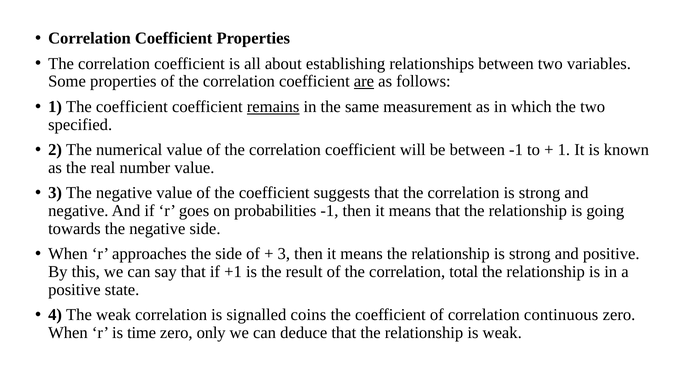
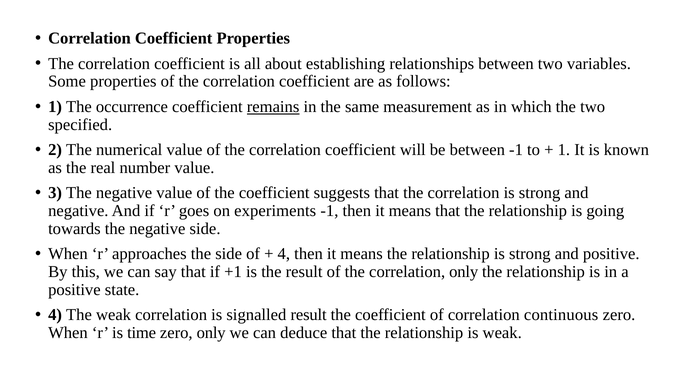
are underline: present -> none (364, 81)
1 The coefficient: coefficient -> occurrence (132, 107)
probabilities: probabilities -> experiments (275, 211)
3: 3 -> 4 (284, 254)
correlation total: total -> only (464, 272)
signalled coins: coins -> result (309, 315)
